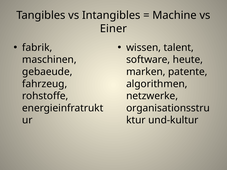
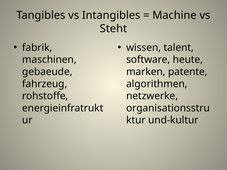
Einer: Einer -> Steht (113, 29)
